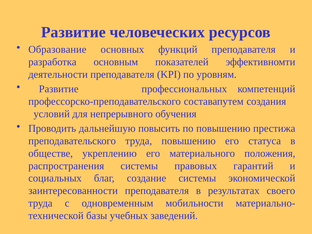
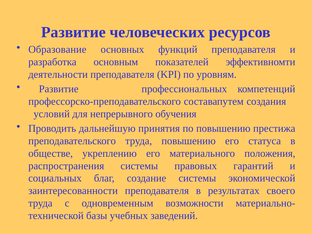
повысить: повысить -> принятия (159, 128)
мобильности: мобильности -> возможности (195, 203)
